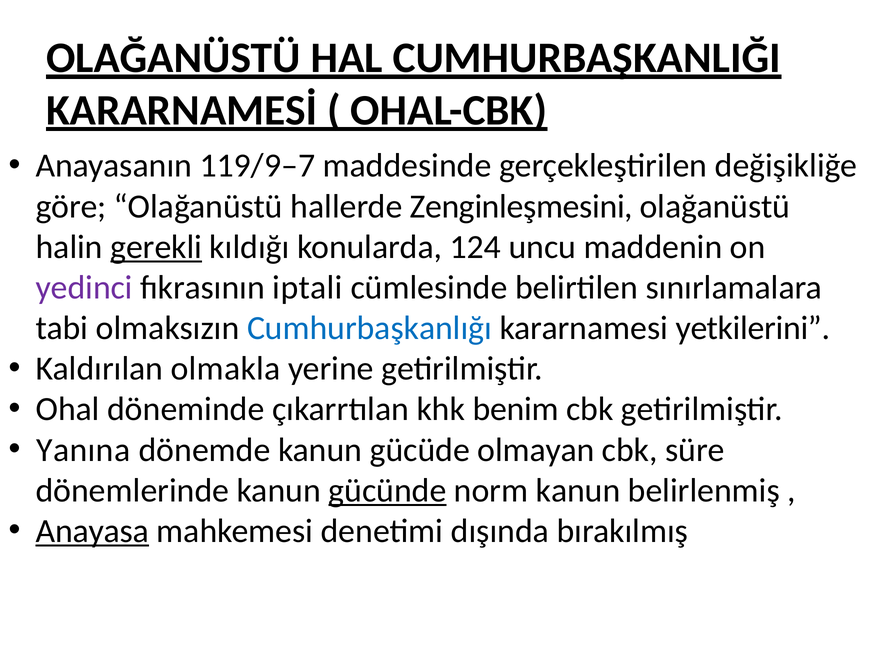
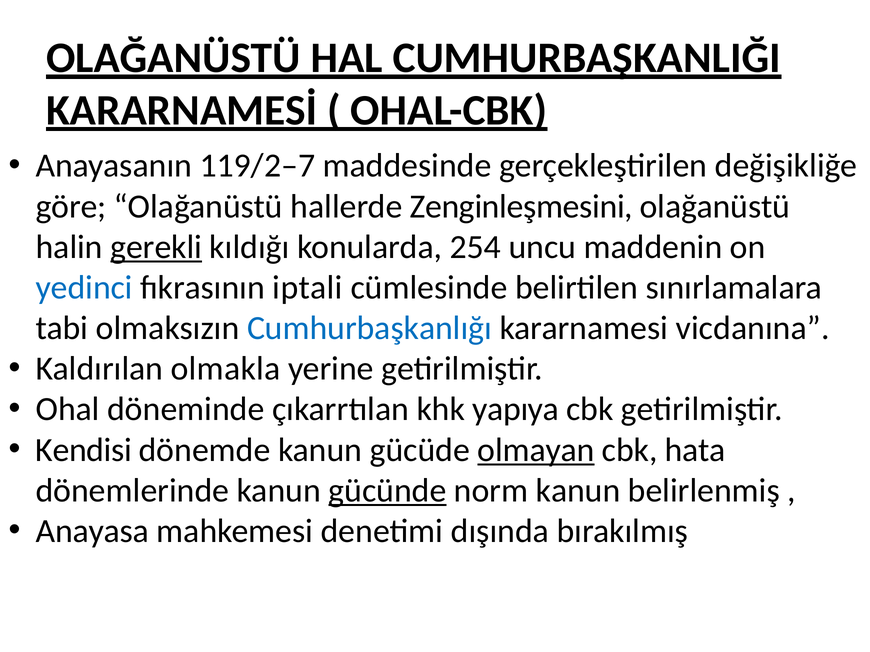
119/9–7: 119/9–7 -> 119/2–7 (257, 166)
124: 124 -> 254 (475, 247)
yedinci colour: purple -> blue (84, 288)
yetkilerini: yetkilerini -> vicdanına (753, 328)
benim: benim -> yapıya (516, 410)
Yanına: Yanına -> Kendisi (84, 450)
olmayan underline: none -> present (536, 450)
süre: süre -> hata (695, 450)
Anayasa underline: present -> none (92, 532)
